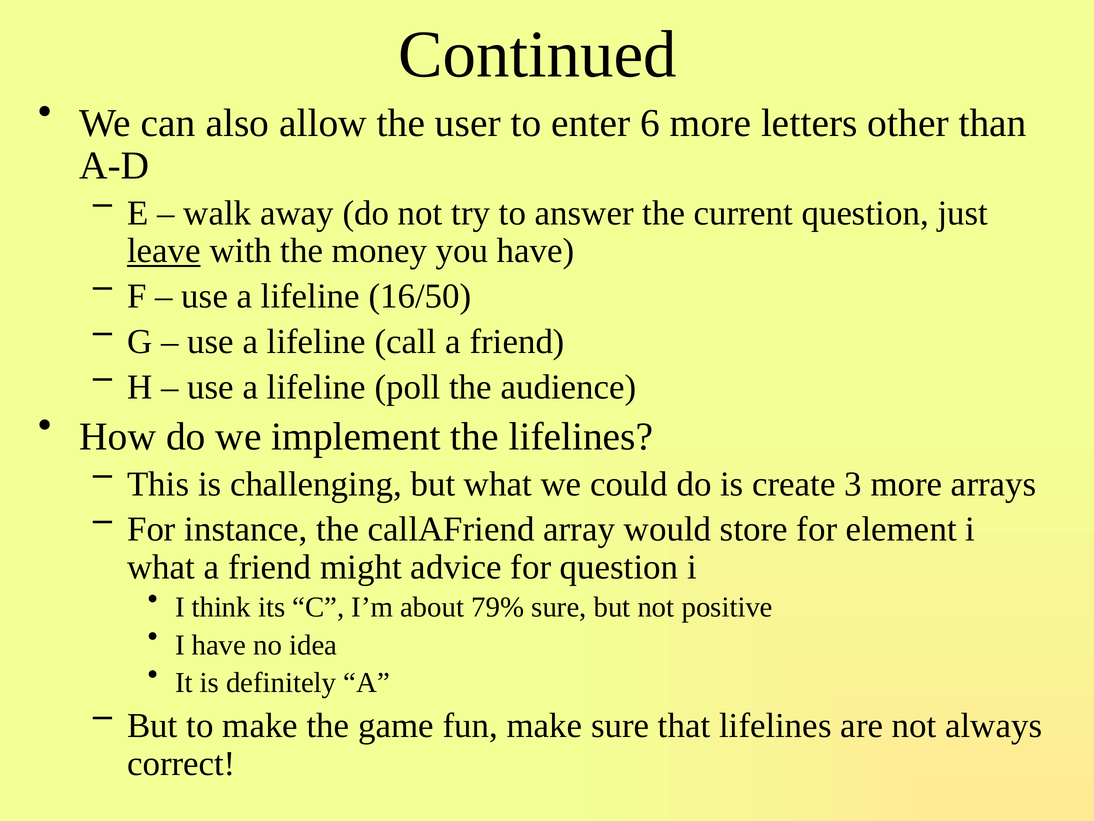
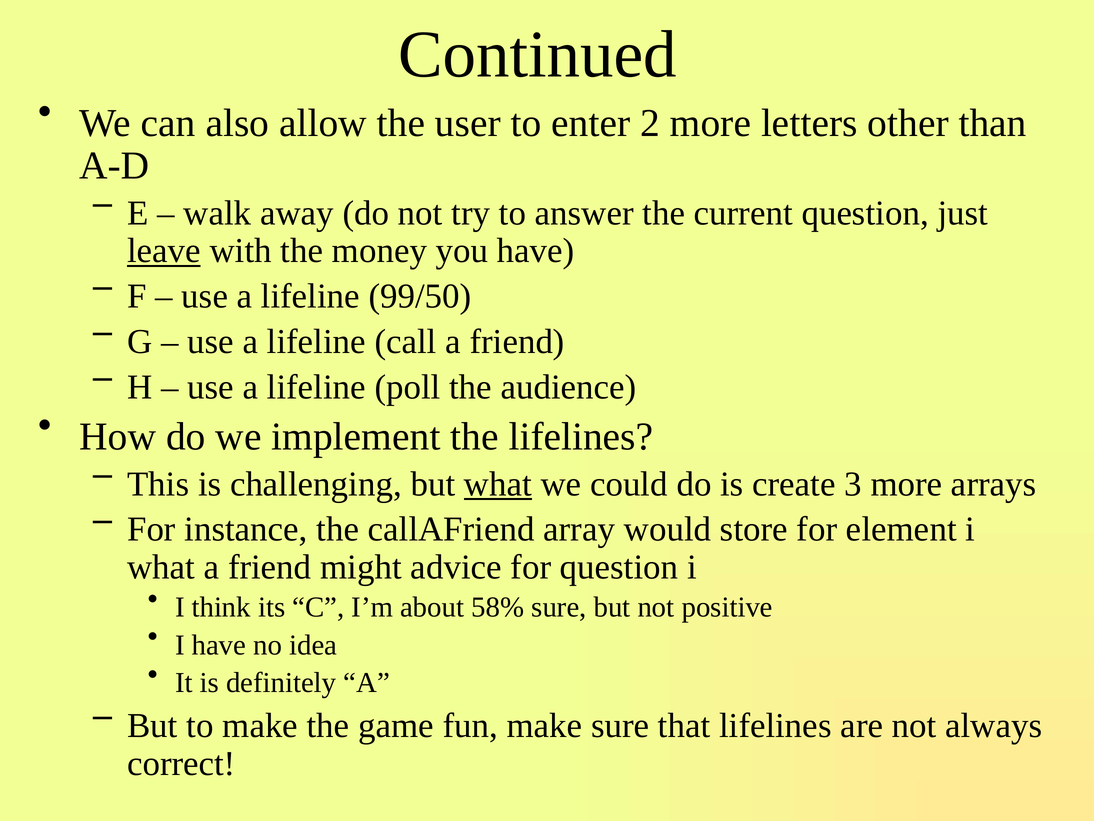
6: 6 -> 2 (650, 123)
16/50: 16/50 -> 99/50 (420, 296)
what underline: none -> present (498, 484)
79%: 79% -> 58% (498, 607)
